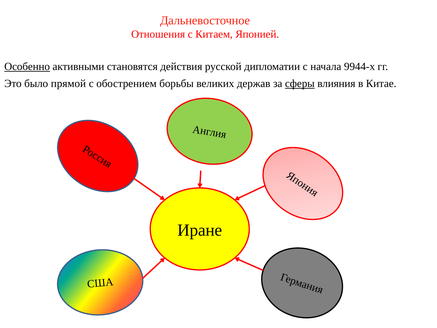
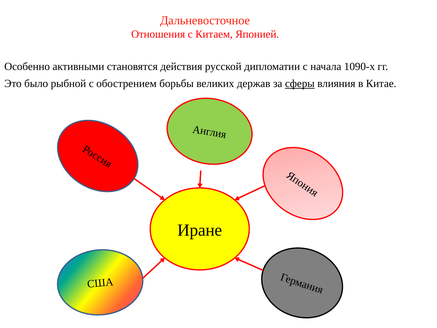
Особенно underline: present -> none (27, 67)
9944-х: 9944-х -> 1090-х (360, 67)
прямой: прямой -> рыбной (68, 84)
